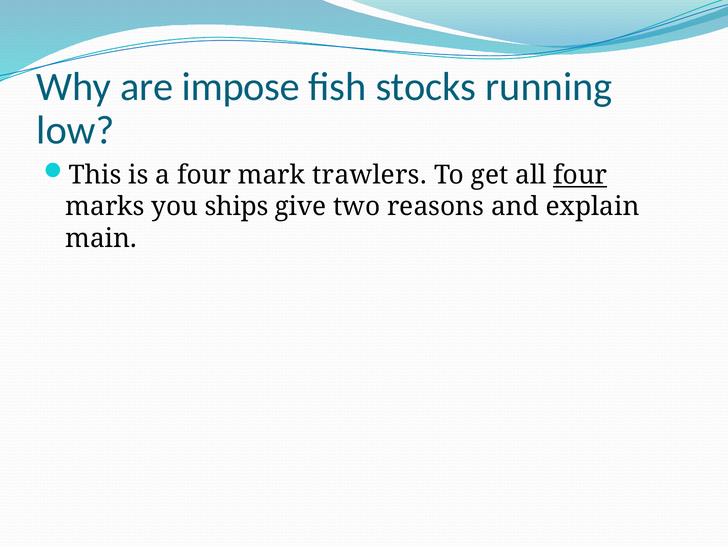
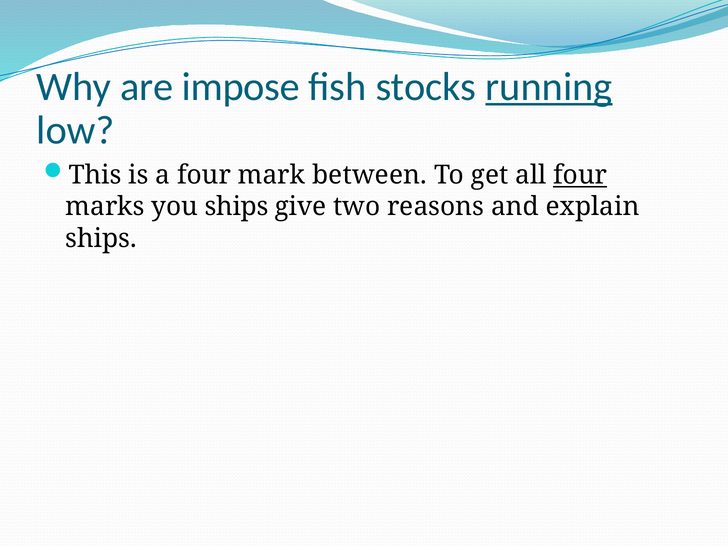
running underline: none -> present (549, 87)
trawlers: trawlers -> between (370, 175)
main: main -> ships (101, 238)
